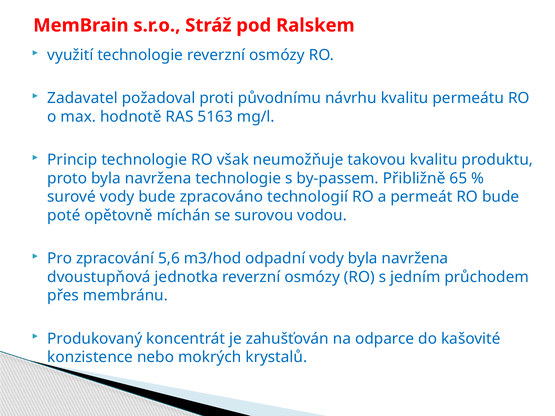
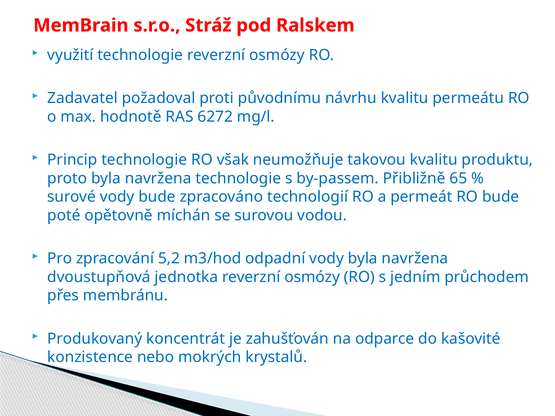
5163: 5163 -> 6272 (215, 117)
5,6: 5,6 -> 5,2 (169, 259)
